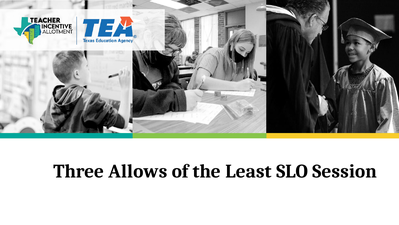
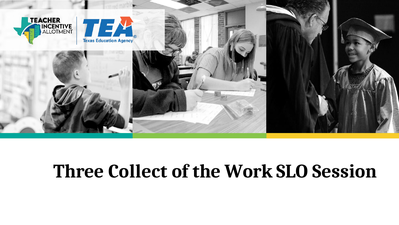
Allows: Allows -> Collect (138, 171)
Least: Least -> Work (249, 171)
